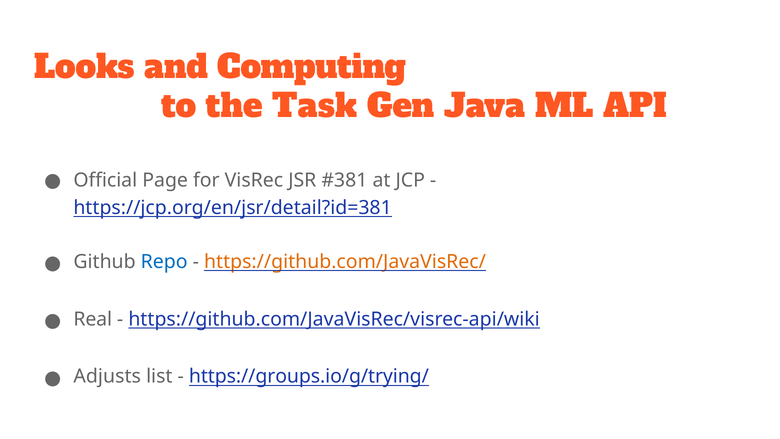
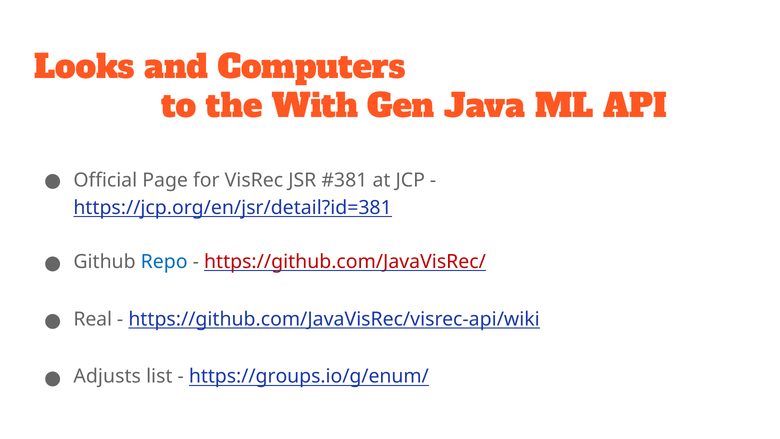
Computing: Computing -> Computers (312, 68)
Task: Task -> With (315, 107)
https://github.com/JavaVisRec/ colour: orange -> red (345, 262)
https://groups.io/g/trying/: https://groups.io/g/trying/ -> https://groups.io/g/enum/ (309, 376)
